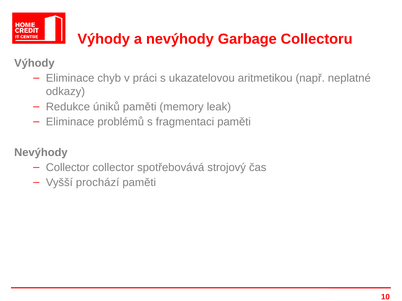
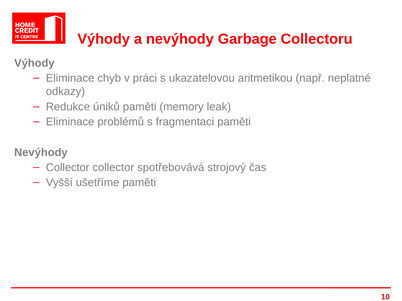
prochází: prochází -> ušetříme (98, 183)
